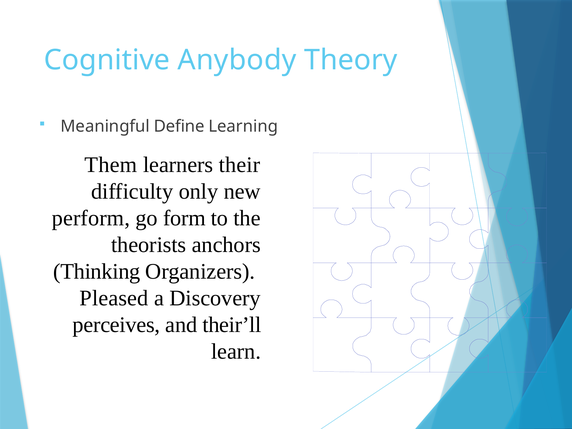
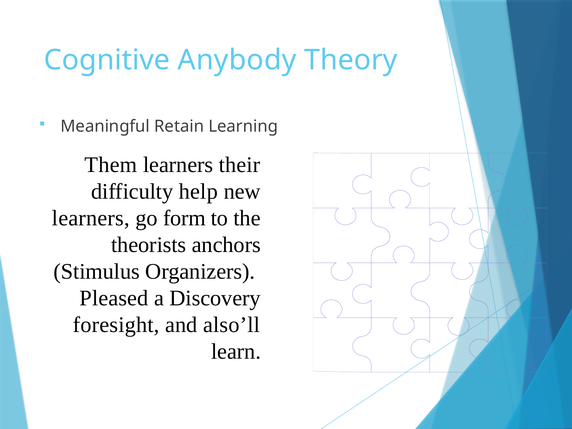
Define: Define -> Retain (179, 126)
only: only -> help (198, 191)
perform: perform -> learners (91, 218)
Thinking: Thinking -> Stimulus (97, 271)
perceives: perceives -> foresight (116, 325)
their’ll: their’ll -> also’ll (232, 325)
